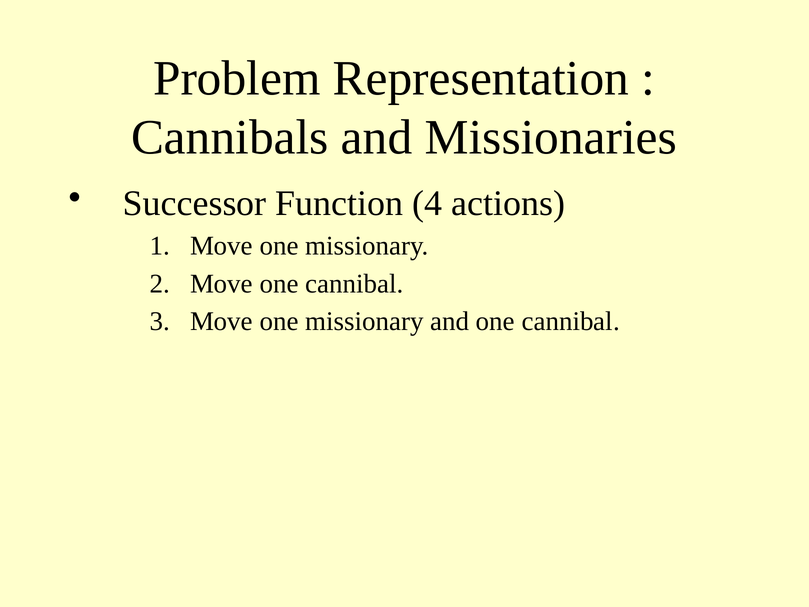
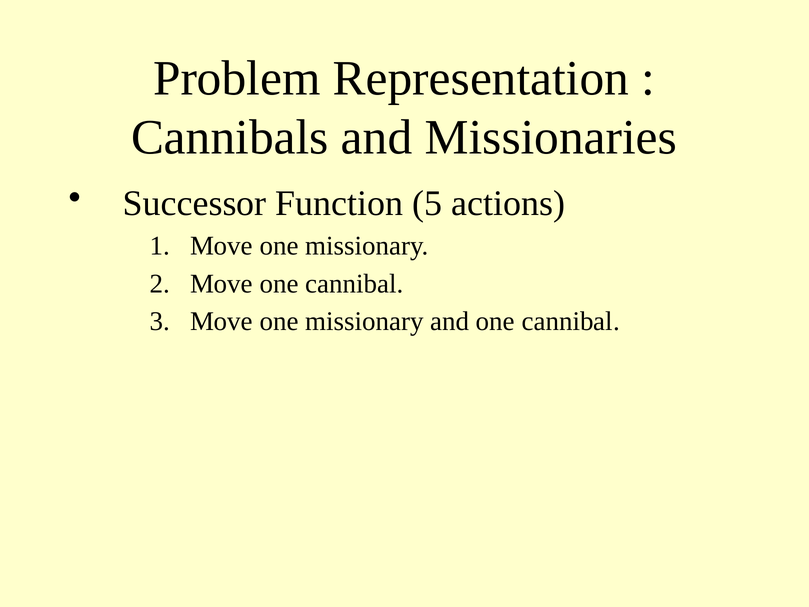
4: 4 -> 5 (427, 203)
